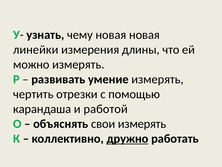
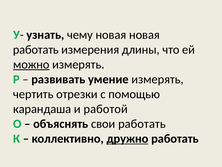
линейки: линейки -> работать (36, 49)
можно underline: none -> present (31, 64)
свои измерять: измерять -> работать (142, 123)
